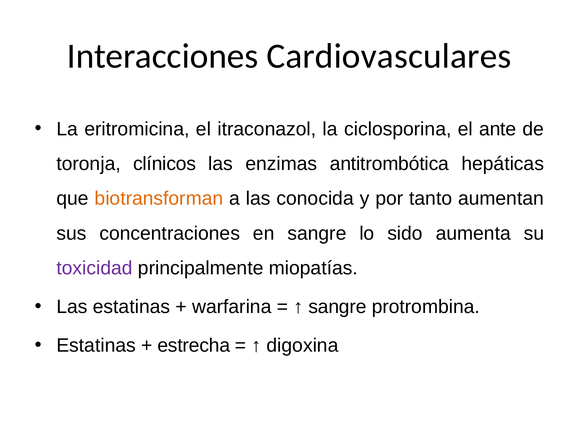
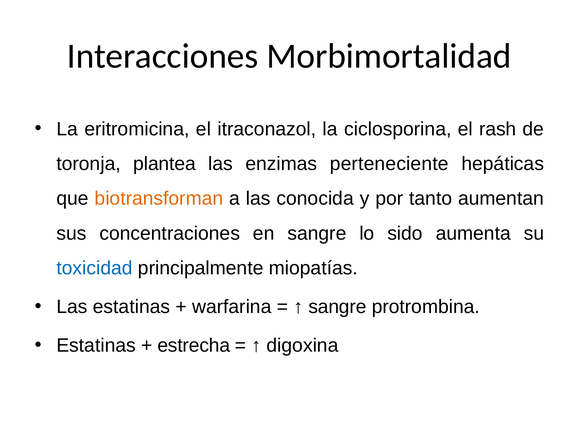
Cardiovasculares: Cardiovasculares -> Morbimortalidad (389, 56)
ante: ante -> rash (498, 129)
clínicos: clínicos -> plantea (165, 163)
antitrombótica: antitrombótica -> perteneciente (389, 163)
toxicidad colour: purple -> blue (95, 268)
